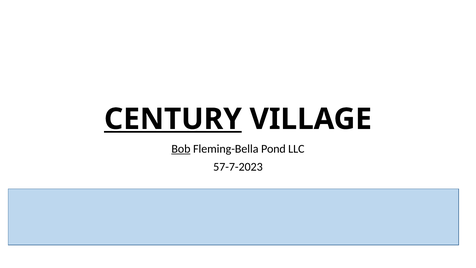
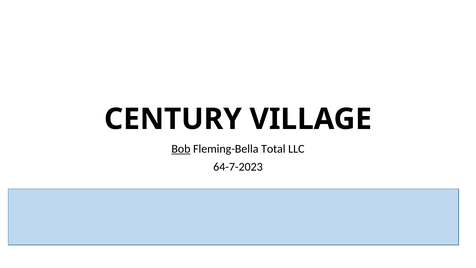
CENTURY underline: present -> none (173, 119)
Pond: Pond -> Total (273, 149)
57-7-2023: 57-7-2023 -> 64-7-2023 (238, 167)
